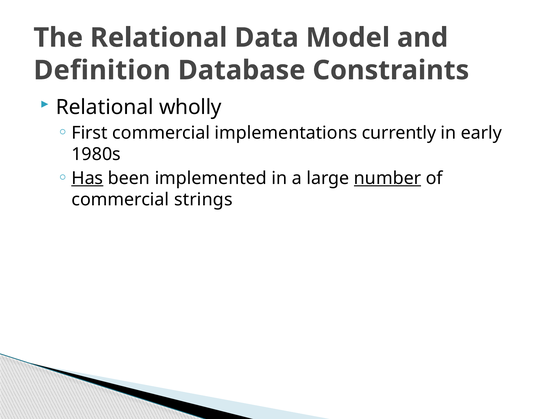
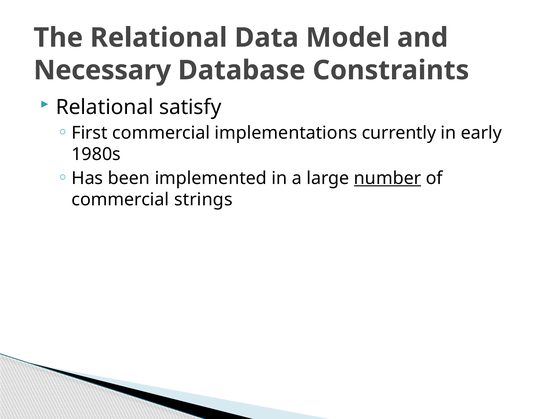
Definition: Definition -> Necessary (102, 70)
wholly: wholly -> satisfy (190, 107)
Has underline: present -> none (87, 178)
